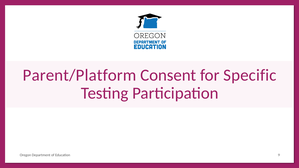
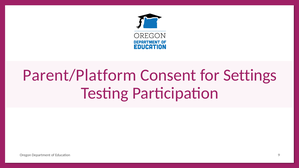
Specific: Specific -> Settings (250, 75)
